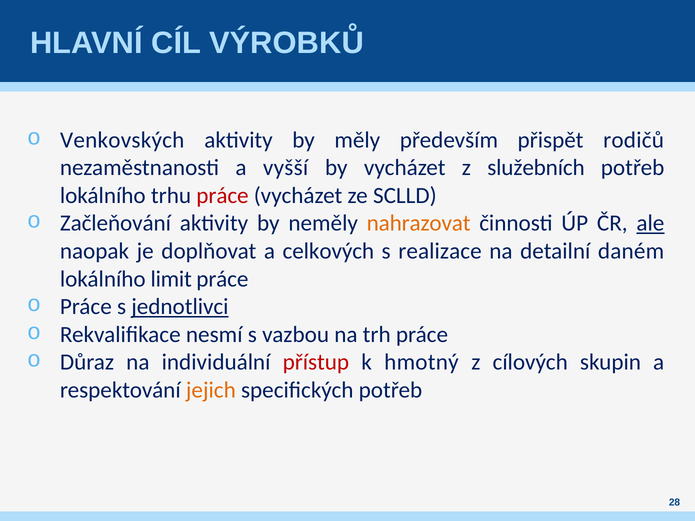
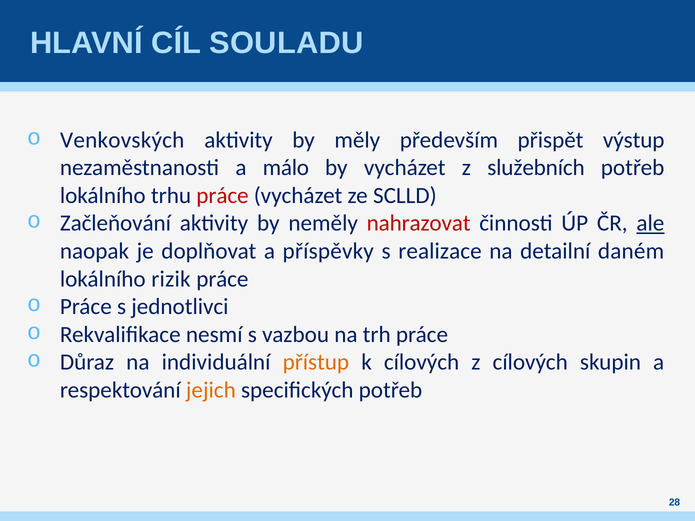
VÝROBKŮ: VÝROBKŮ -> SOULADU (286, 43)
rodičů: rodičů -> výstup (634, 140)
vyšší: vyšší -> málo (286, 168)
nahrazovat colour: orange -> red (419, 223)
celkových: celkových -> příspěvky (328, 251)
limit: limit -> rizik (171, 279)
jednotlivci underline: present -> none (180, 307)
přístup colour: red -> orange (316, 362)
k hmotný: hmotný -> cílových (422, 362)
